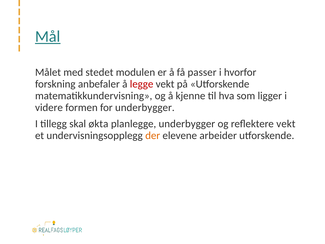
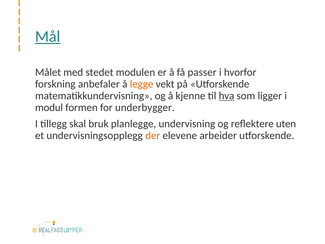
legge colour: red -> orange (142, 84)
hva underline: none -> present (226, 96)
videre: videre -> modul (49, 107)
økta: økta -> bruk (99, 124)
planlegge underbygger: underbygger -> undervisning (187, 124)
reflektere vekt: vekt -> uten (286, 124)
